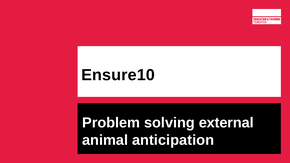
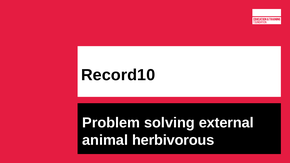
Ensure10: Ensure10 -> Record10 (118, 75)
anticipation: anticipation -> herbivorous (173, 140)
